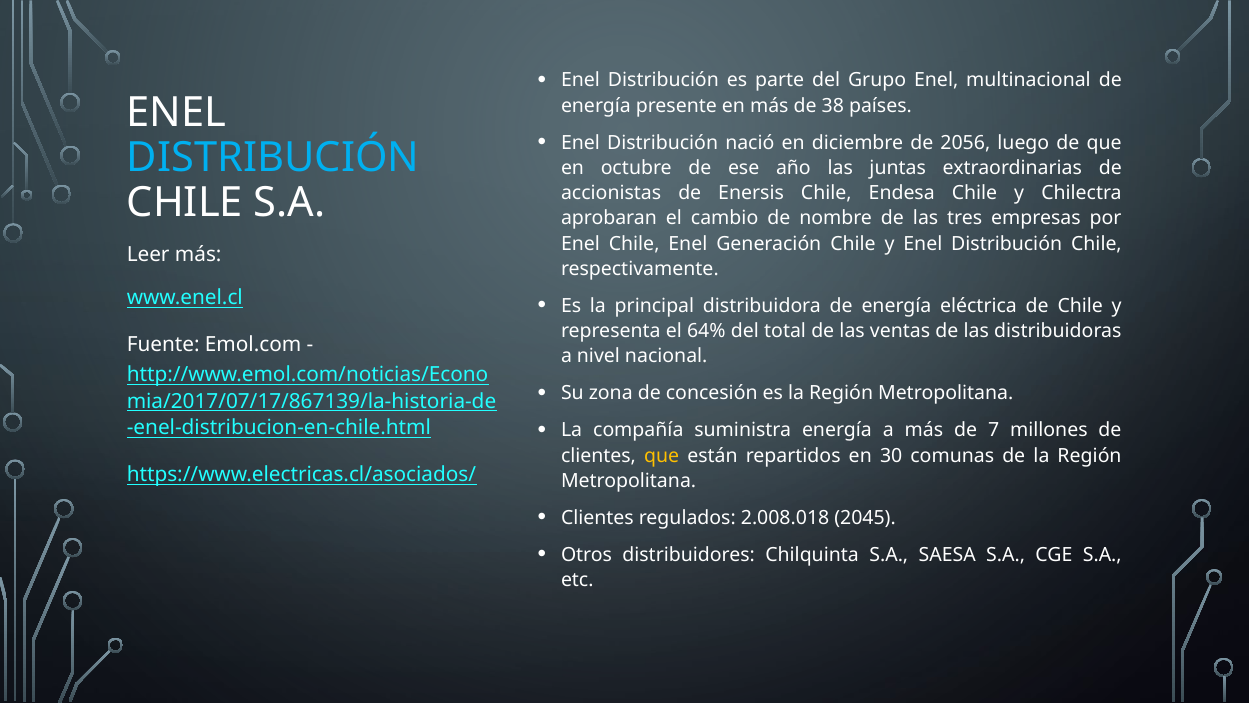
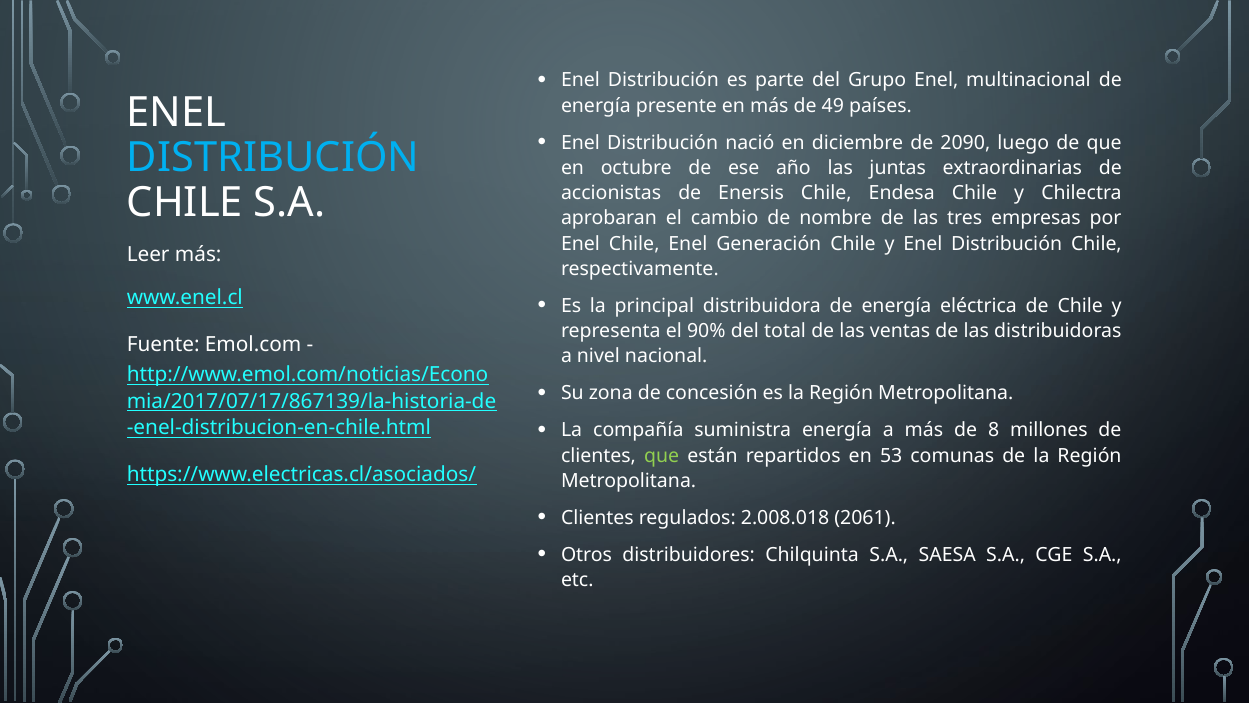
38: 38 -> 49 (833, 106)
2056: 2056 -> 2090 (965, 142)
64%: 64% -> 90% (706, 331)
7: 7 -> 8 (994, 430)
que colour: yellow -> light green (662, 455)
30: 30 -> 53 (891, 455)
2045: 2045 -> 2061 (865, 518)
